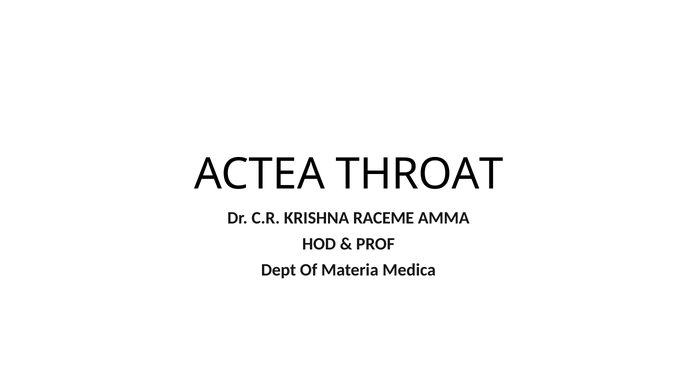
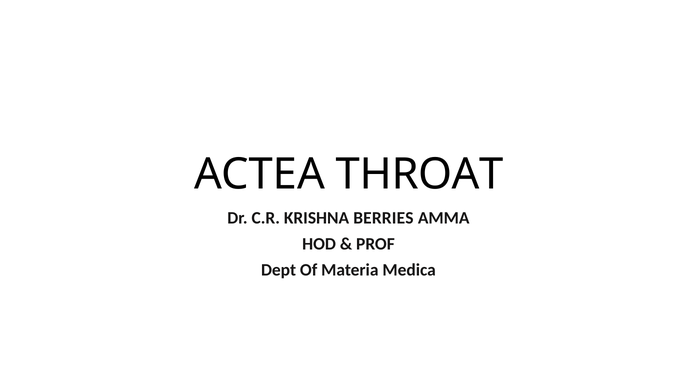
RACEME: RACEME -> BERRIES (383, 218)
